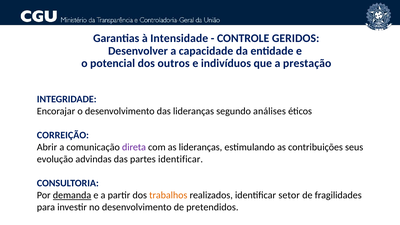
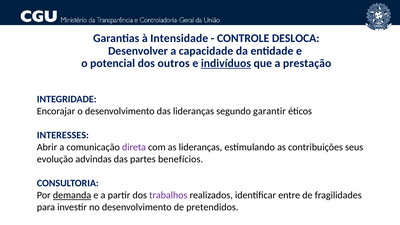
GERIDOS: GERIDOS -> DESLOCA (296, 38)
indivíduos underline: none -> present (226, 63)
análises: análises -> garantir (269, 111)
CORREIÇÃO: CORREIÇÃO -> INTERESSES (63, 135)
partes identificar: identificar -> benefícios (181, 159)
trabalhos colour: orange -> purple (168, 195)
setor: setor -> entre (289, 195)
